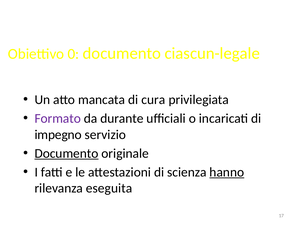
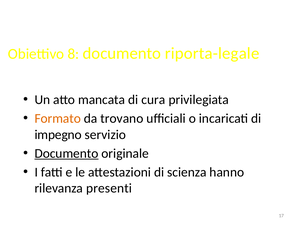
0: 0 -> 8 (73, 54)
ciascun-legale: ciascun-legale -> riporta-legale (212, 53)
Formato colour: purple -> orange (58, 119)
durante: durante -> trovano (122, 119)
hanno underline: present -> none (227, 172)
eseguita: eseguita -> presenti (109, 189)
